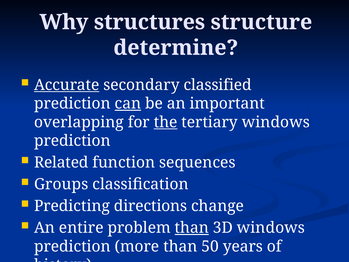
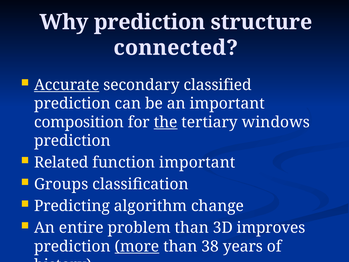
Why structures: structures -> prediction (150, 22)
determine: determine -> connected (176, 48)
can underline: present -> none (128, 103)
overlapping: overlapping -> composition (79, 122)
function sequences: sequences -> important (197, 162)
directions: directions -> algorithm (150, 206)
than underline: present -> none (192, 228)
3D windows: windows -> improves (271, 228)
more underline: none -> present (137, 246)
50: 50 -> 38 (210, 246)
